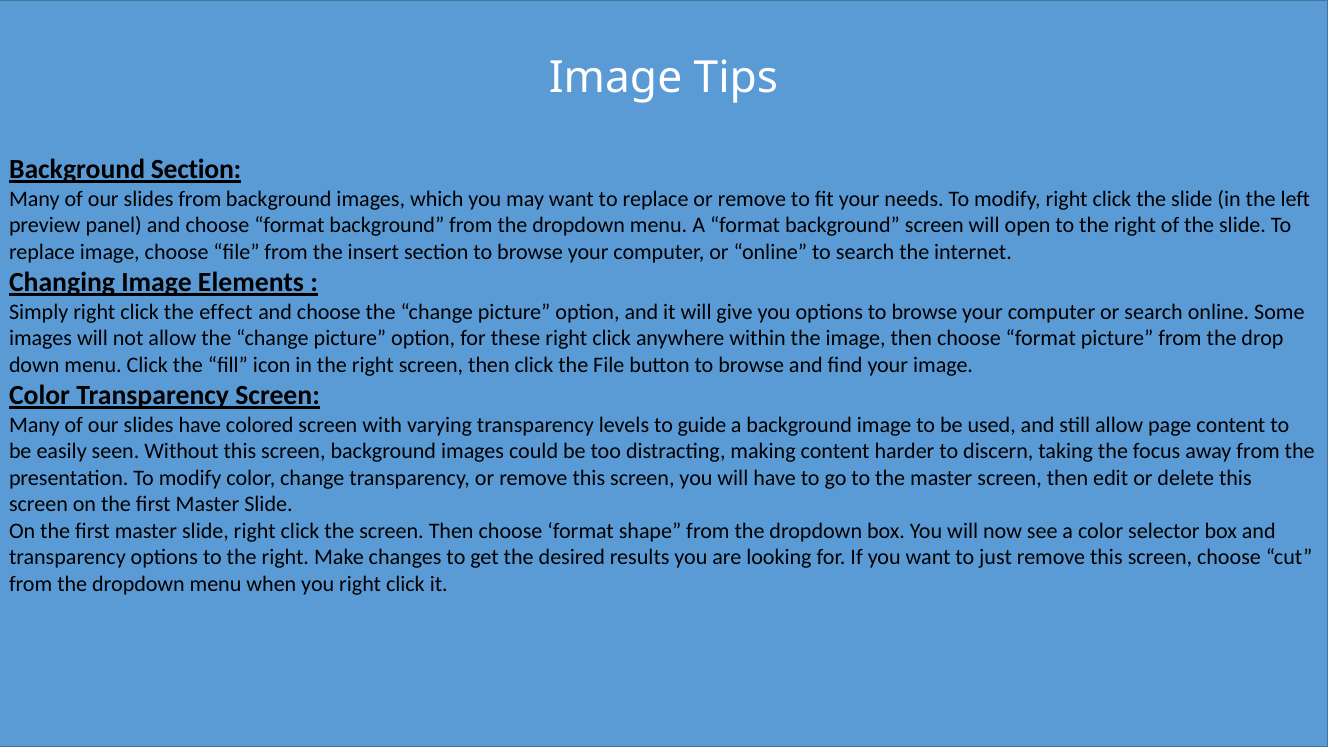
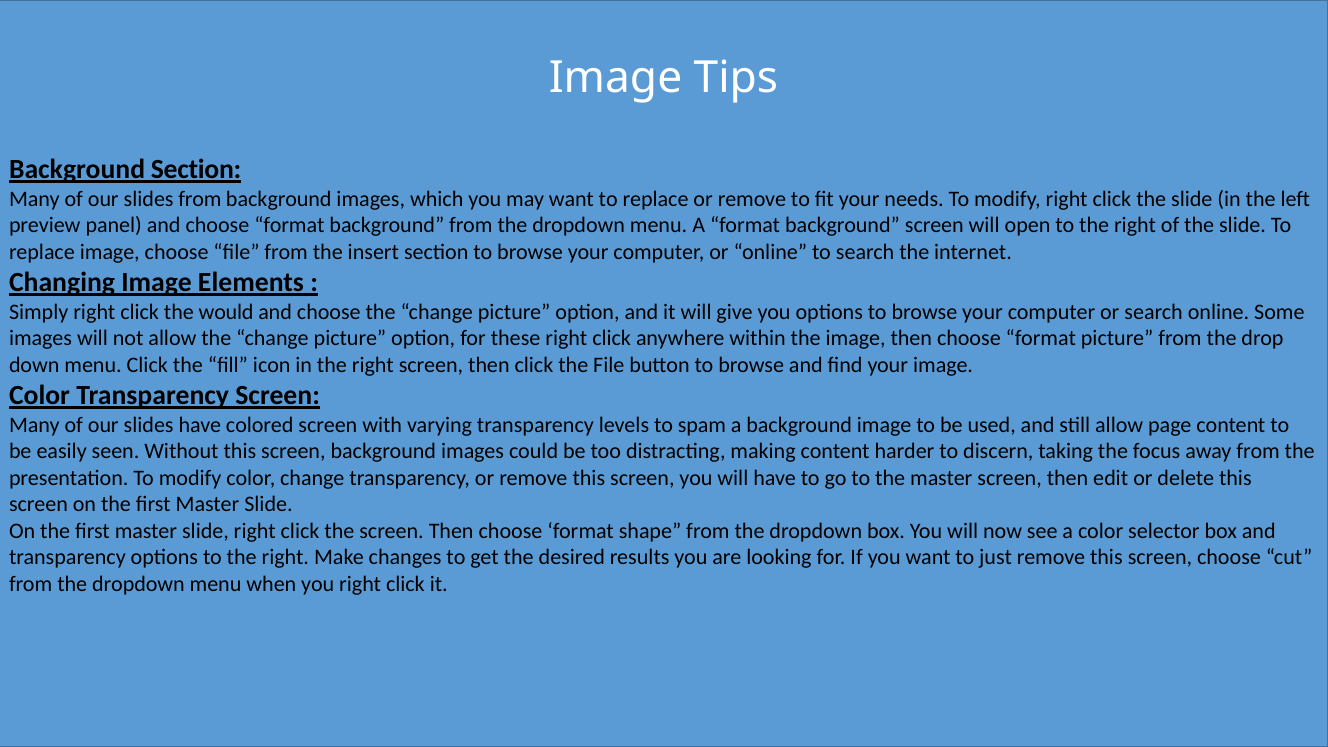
effect: effect -> would (226, 312)
guide: guide -> spam (702, 425)
